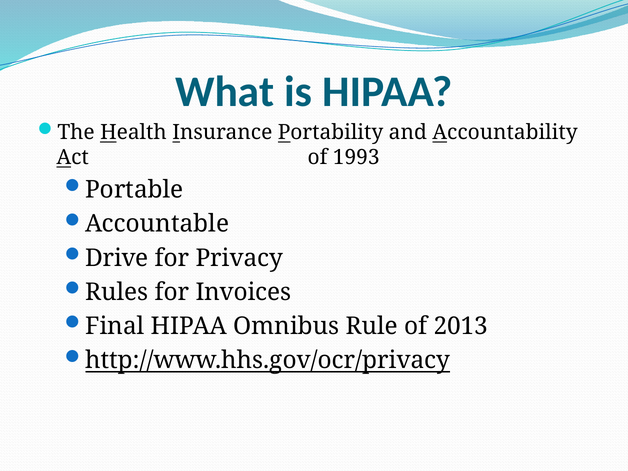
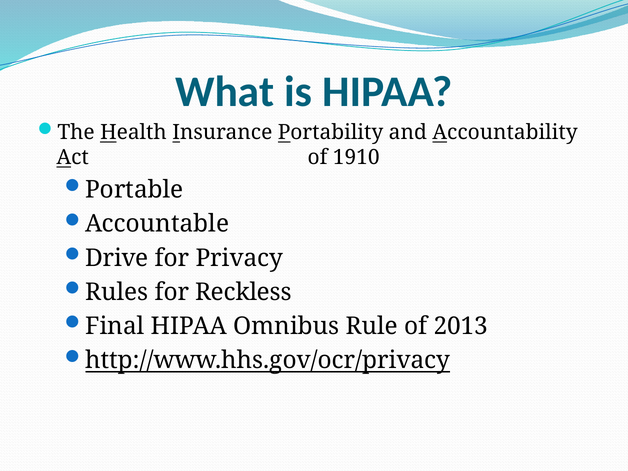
1993: 1993 -> 1910 (356, 157)
Invoices: Invoices -> Reckless (243, 292)
